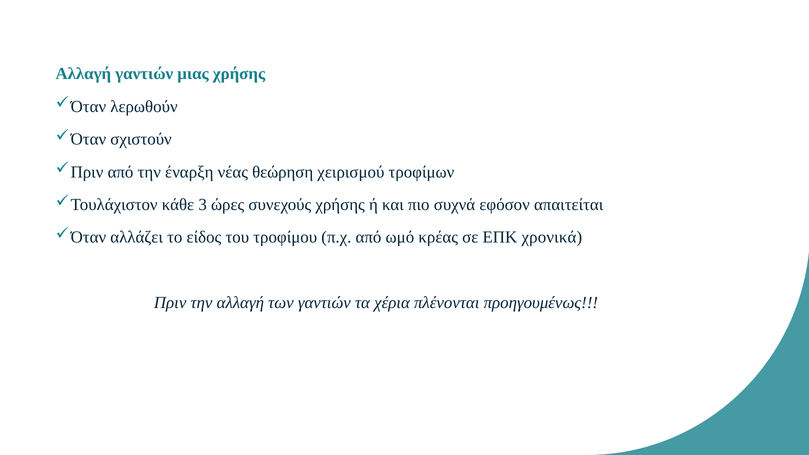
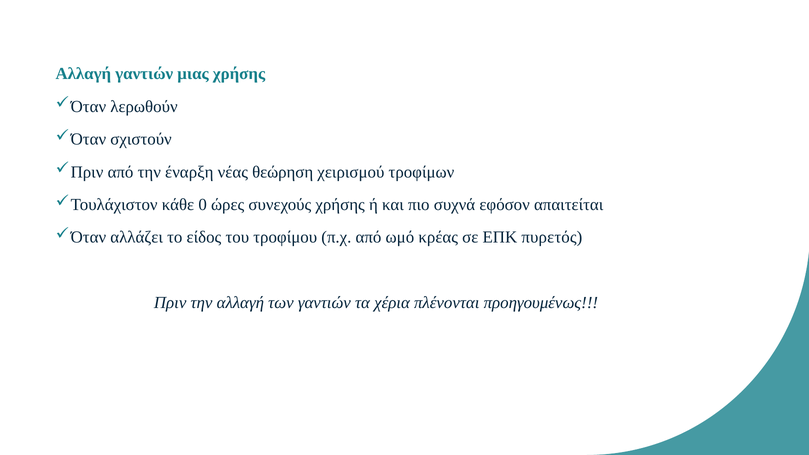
3: 3 -> 0 (203, 205)
χρονικά: χρονικά -> πυρετός (552, 237)
